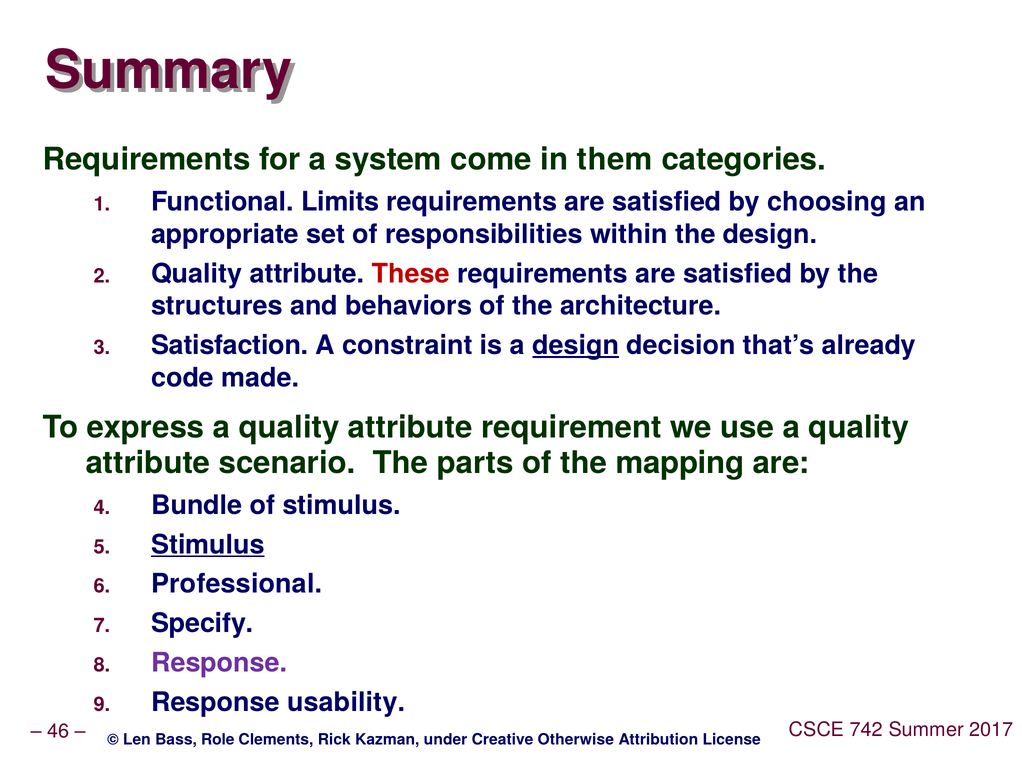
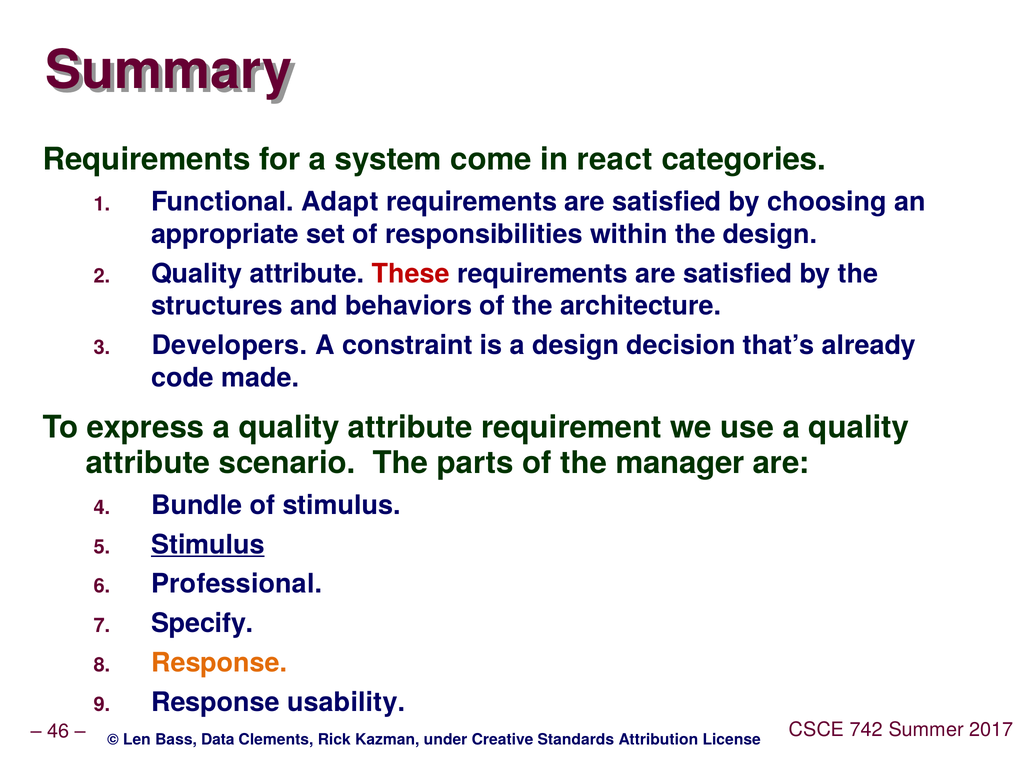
them: them -> react (615, 160)
Limits: Limits -> Adapt (340, 202)
Satisfaction: Satisfaction -> Developers (229, 346)
design underline: present -> none (576, 346)
mapping: mapping -> manager (680, 463)
Response colour: purple -> orange (219, 663)
Role: Role -> Data (218, 740)
Otherwise: Otherwise -> Standards (576, 740)
